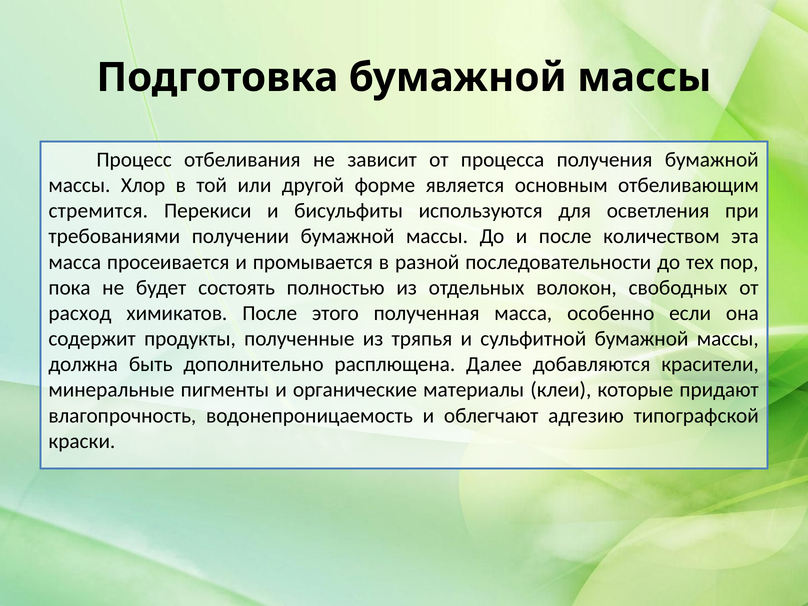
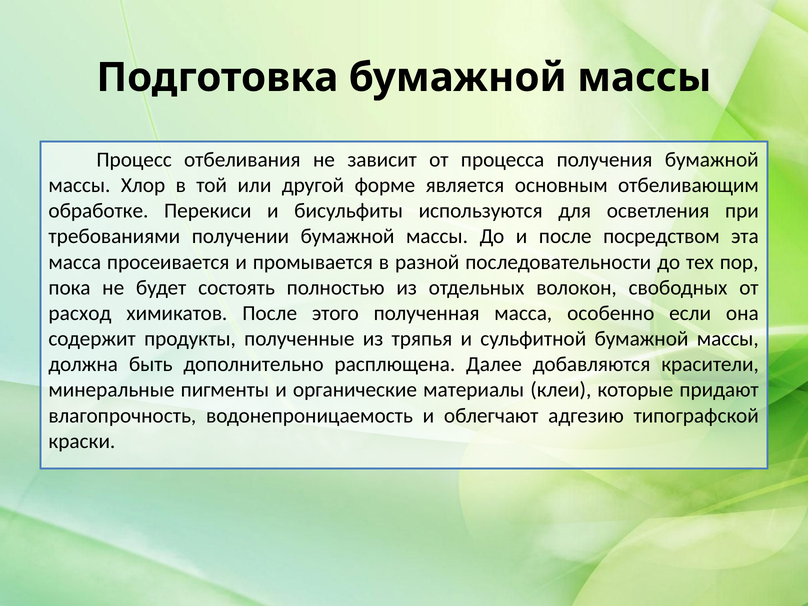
стремится: стремится -> обработке (98, 211)
количеством: количеством -> посредством (661, 236)
